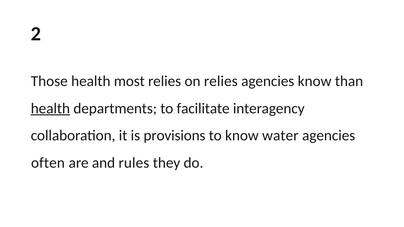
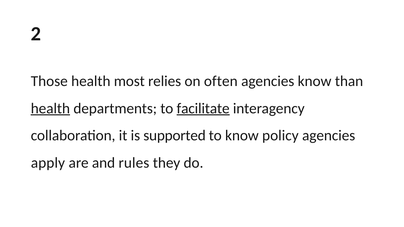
on relies: relies -> often (221, 81)
facilitate underline: none -> present (203, 109)
provisions: provisions -> supported (175, 136)
water: water -> policy (280, 136)
often: often -> apply (48, 163)
